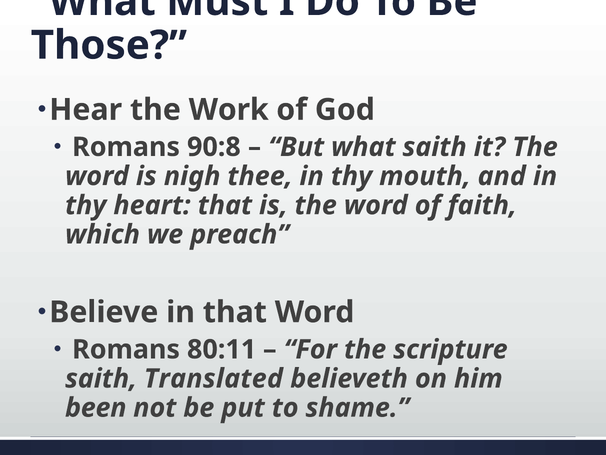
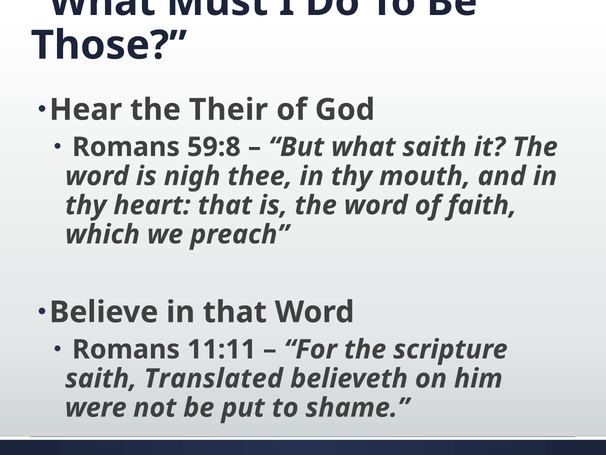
Work: Work -> Their (228, 110)
90:8: 90:8 -> 59:8 (214, 147)
80:11: 80:11 -> 11:11 (222, 349)
been: been -> were (96, 407)
